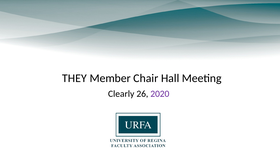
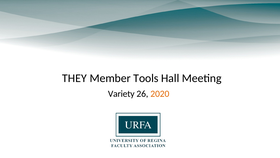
Chair: Chair -> Tools (146, 78)
Clearly: Clearly -> Variety (121, 93)
2020 colour: purple -> orange (160, 93)
